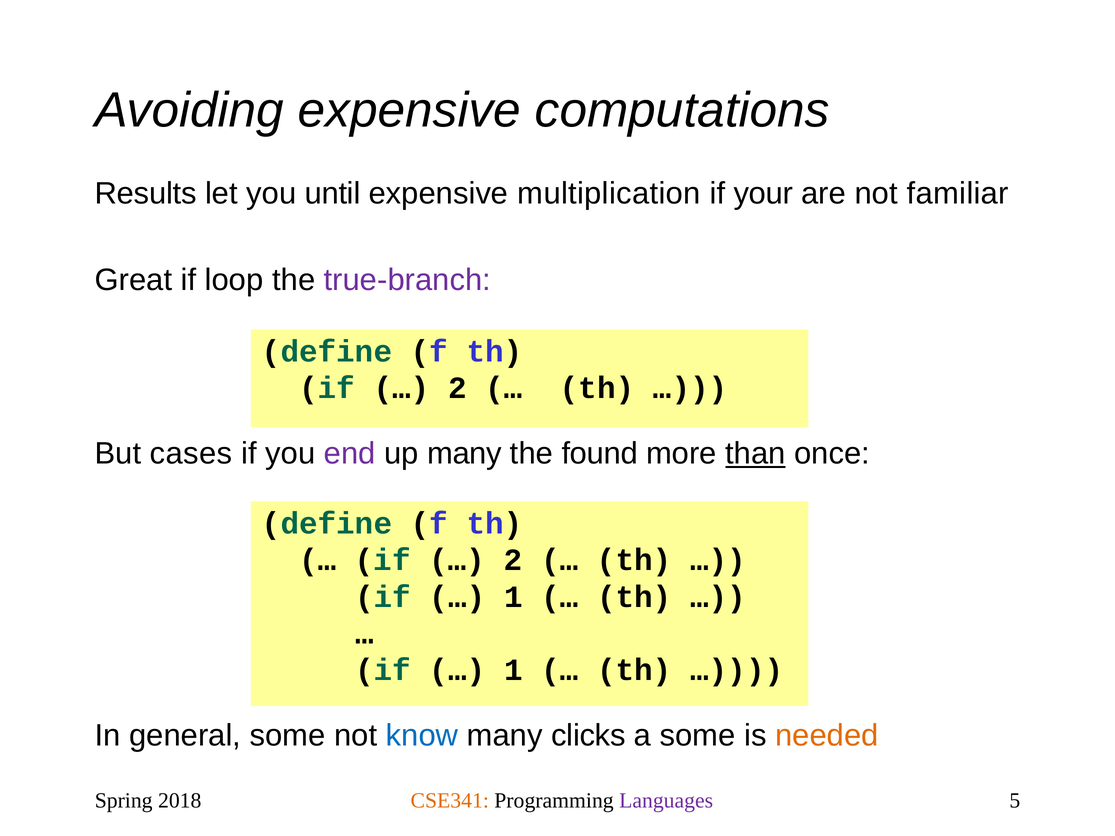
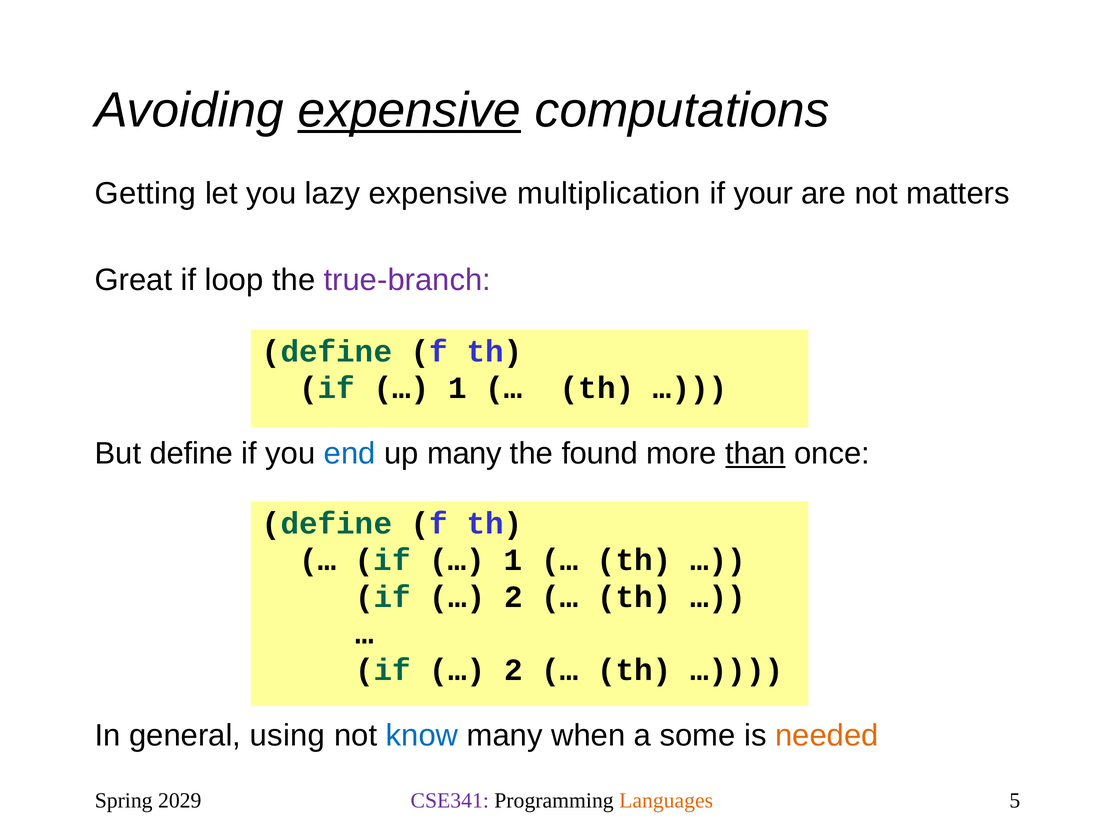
expensive underline: none -> present (409, 110)
Results: Results -> Getting (145, 194)
until: until -> lazy (332, 194)
familiar: familiar -> matters (958, 194)
2: 2 -> 1 (457, 388)
But cases: cases -> define (191, 454)
end colour: purple -> blue (350, 454)
2: 2 -> 1 (513, 560)
1: 1 -> 2 (513, 597)
1: 1 -> 2 (513, 670)
general some: some -> using (287, 736)
clicks: clicks -> when (588, 736)
2018: 2018 -> 2029 (180, 801)
CSE341 colour: orange -> purple (450, 801)
Languages colour: purple -> orange (666, 801)
